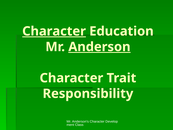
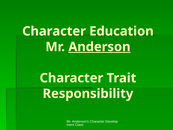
Character underline: present -> none (54, 31)
